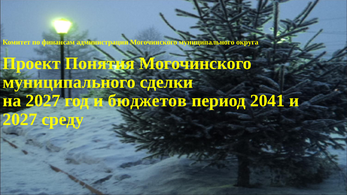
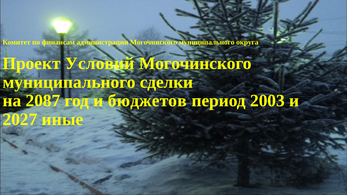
Понятия: Понятия -> Условий (100, 63)
на 2027: 2027 -> 2087 (43, 101)
2041: 2041 -> 2003 (267, 101)
среду: среду -> иные (63, 120)
